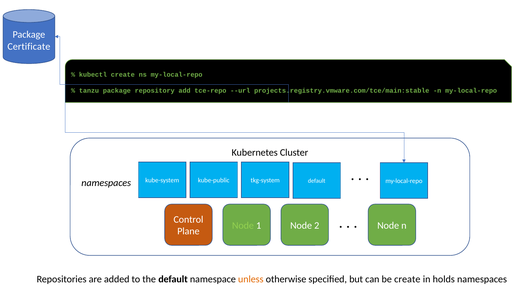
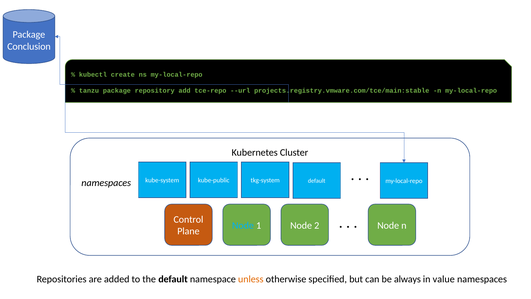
Certificate: Certificate -> Conclusion (29, 46)
Node colour: light green -> light blue (243, 225)
be create: create -> always (407, 279)
holds: holds -> value (444, 279)
